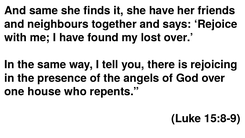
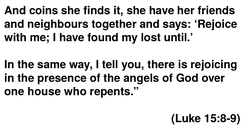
And same: same -> coins (44, 11)
lost over: over -> until (179, 38)
